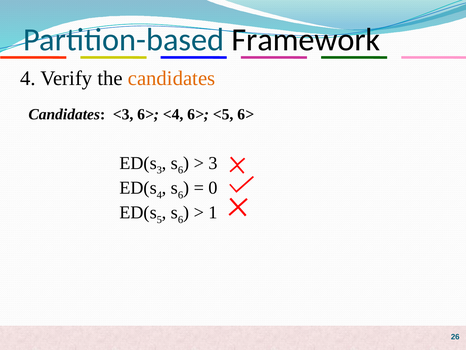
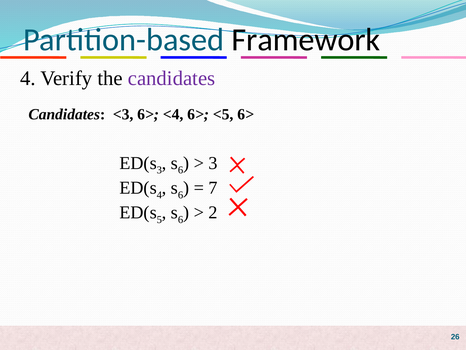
candidates colour: orange -> purple (172, 78)
0: 0 -> 7 (213, 188)
1: 1 -> 2 (213, 212)
